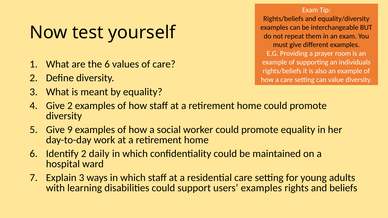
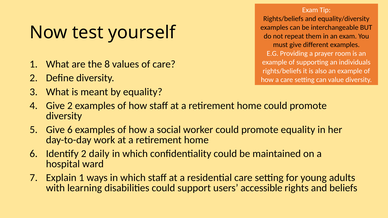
the 6: 6 -> 8 (107, 64)
Give 9: 9 -> 6 (70, 130)
Explain 3: 3 -> 1 (82, 178)
users examples: examples -> accessible (261, 188)
